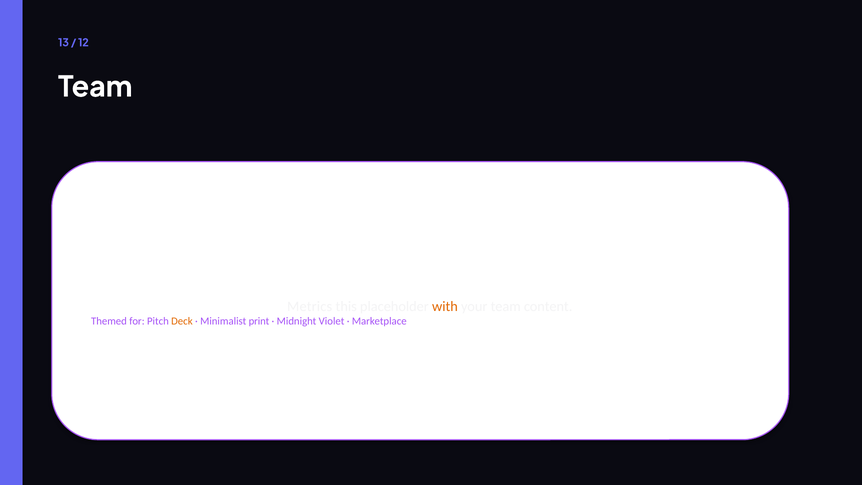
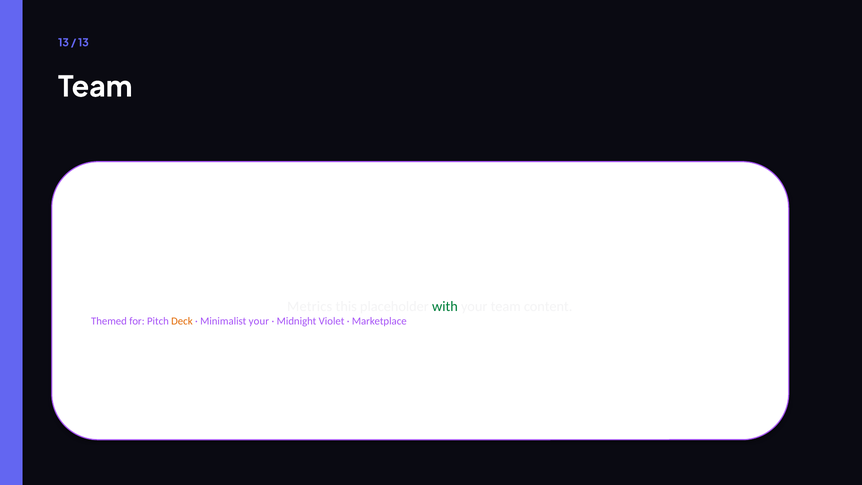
12: 12 -> 13 (83, 43)
with colour: orange -> green (445, 306)
Minimalist print: print -> your (259, 321)
